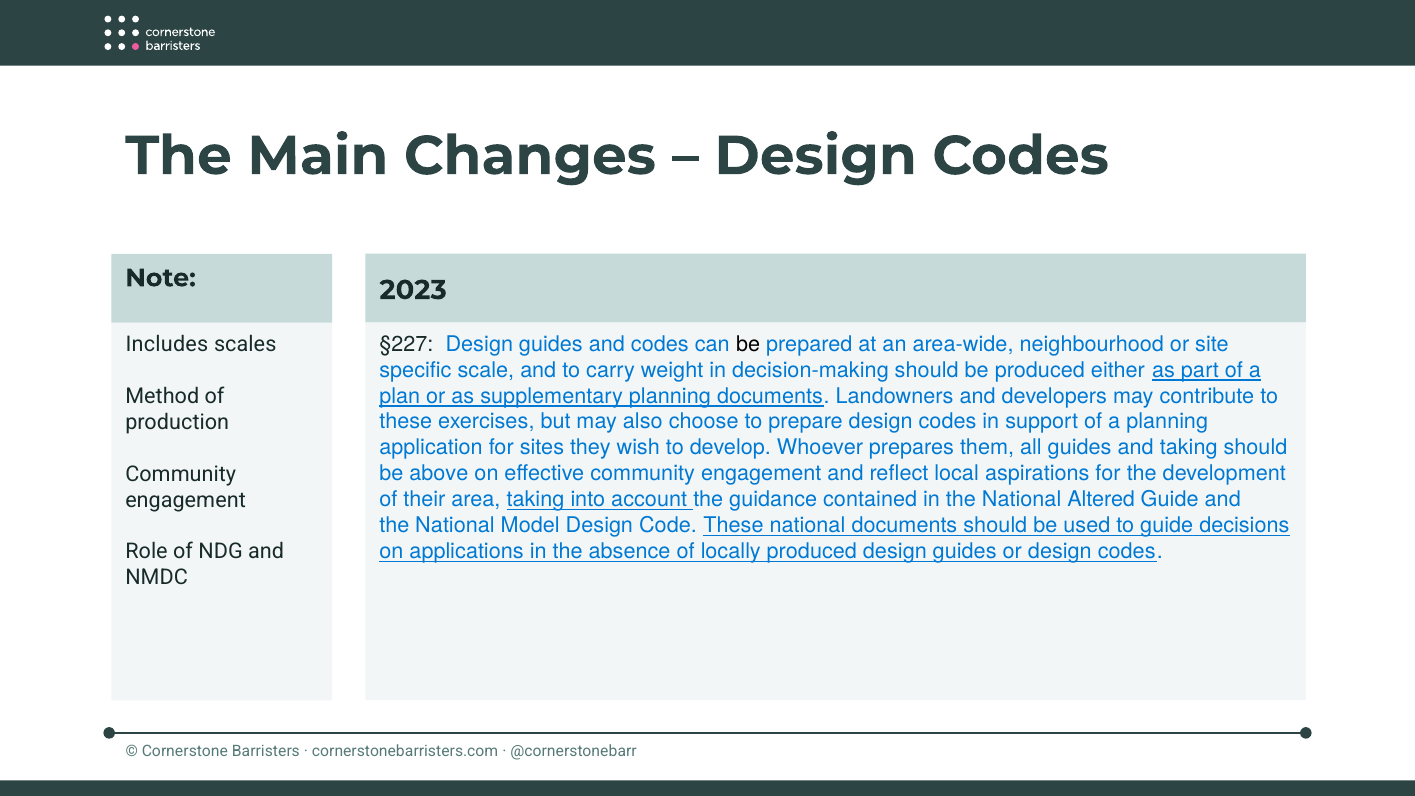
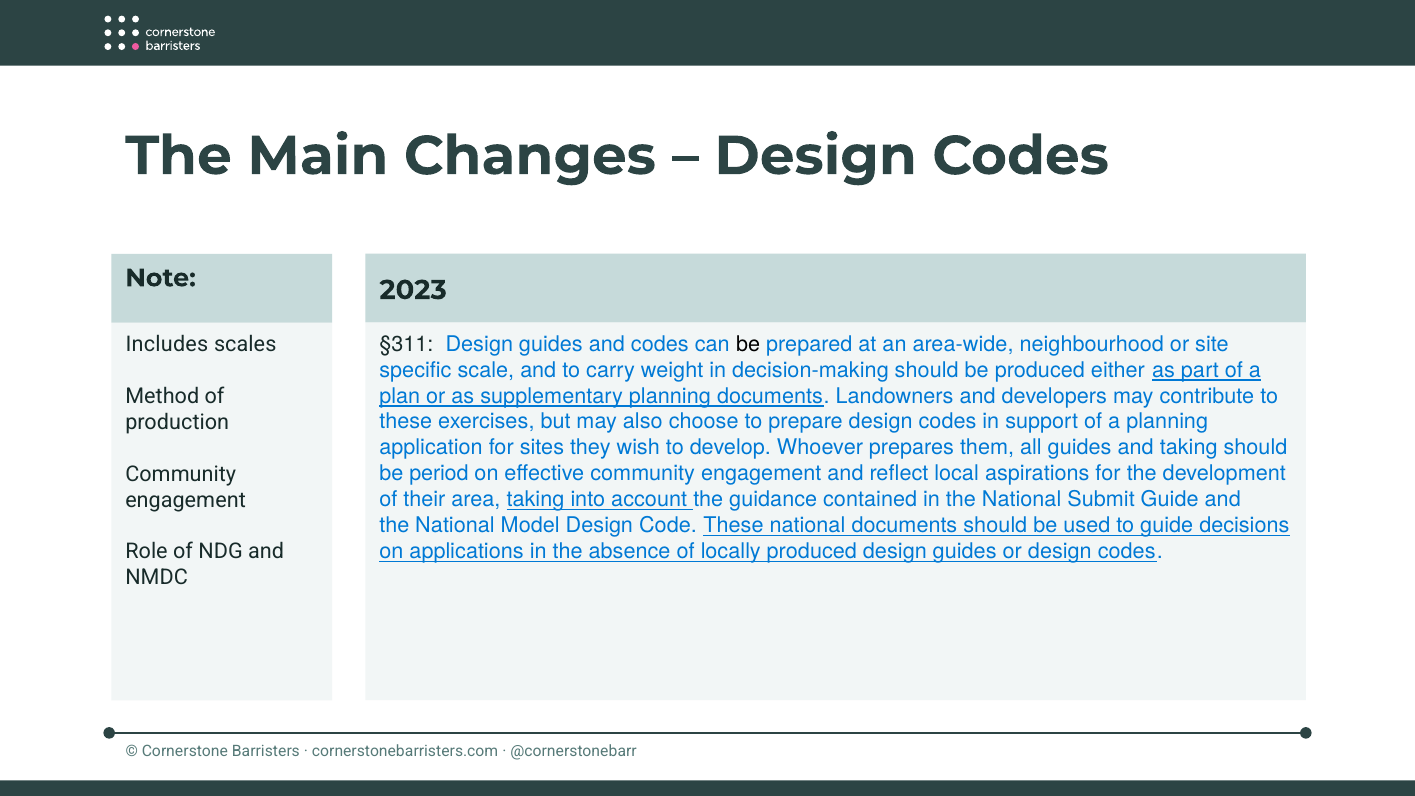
§227: §227 -> §311 (406, 344)
above: above -> period (439, 474)
Altered: Altered -> Submit (1101, 500)
